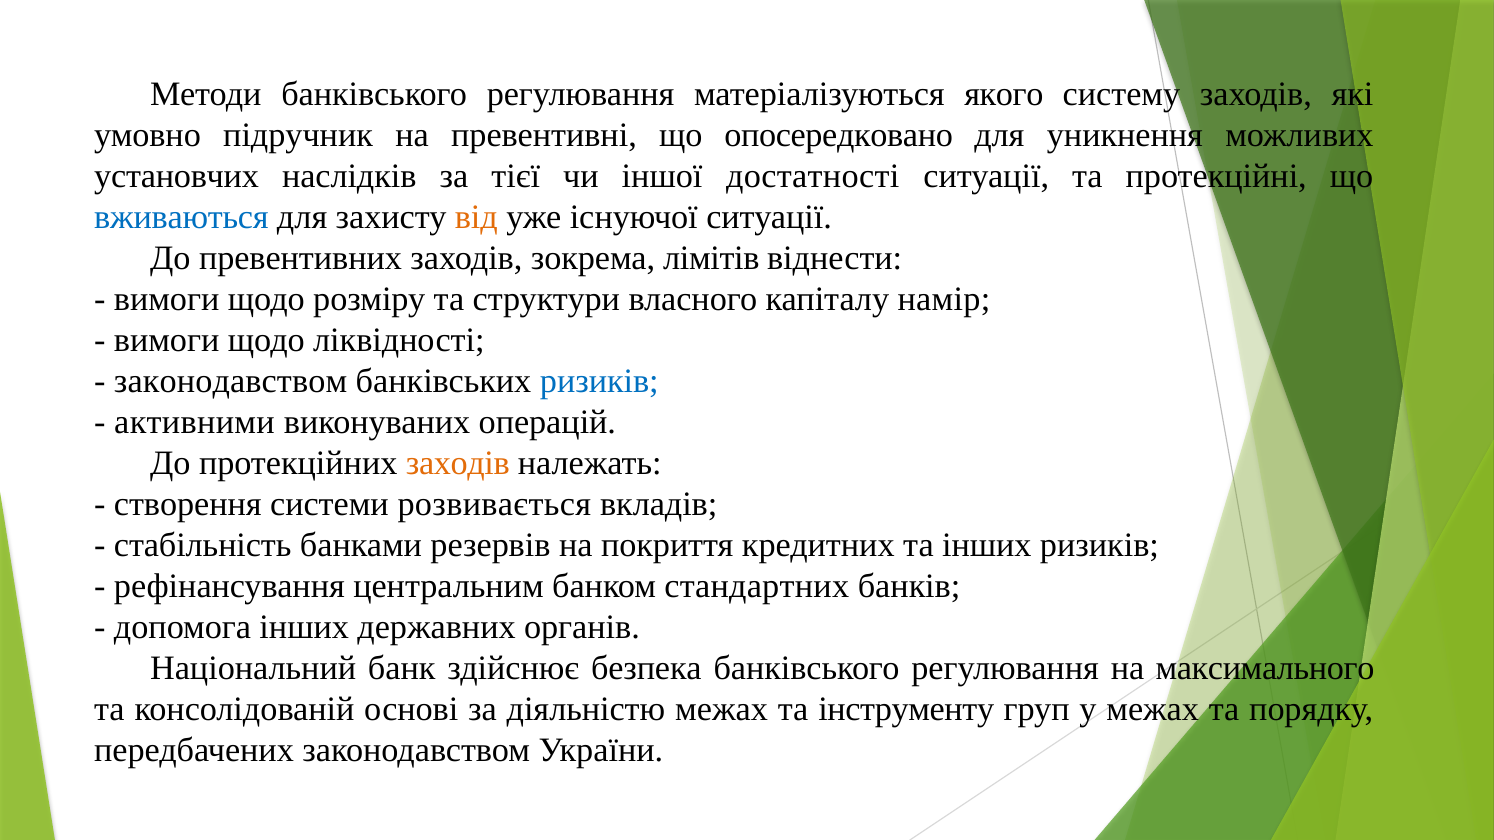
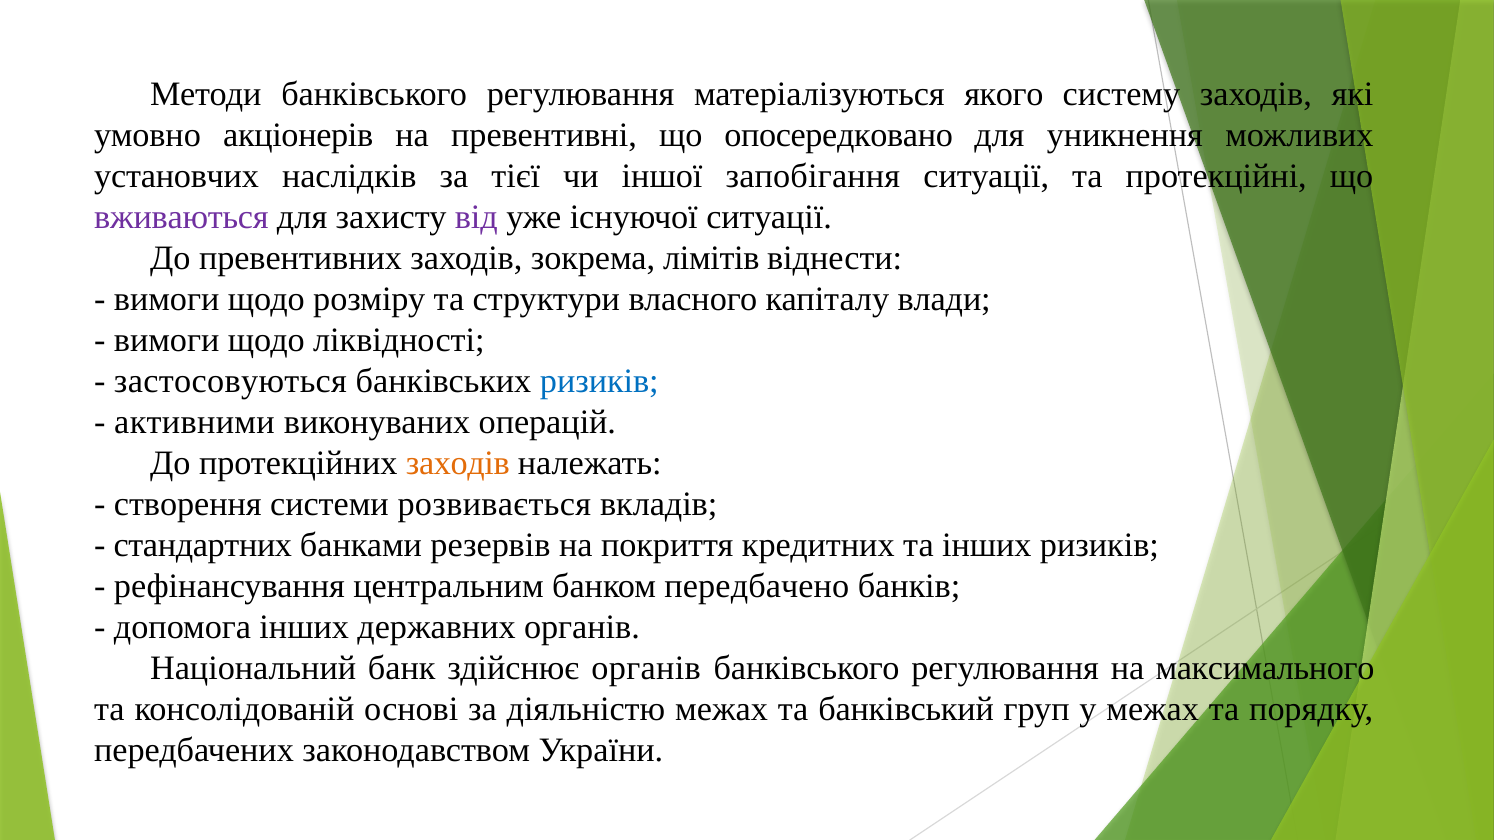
підручник: підручник -> акціонерів (298, 135)
достатності: достатності -> запобігання (813, 176)
вживаються colour: blue -> purple (181, 217)
від colour: orange -> purple (476, 217)
намір: намір -> влади (944, 299)
законодавством: законодавством -> застосовуються (230, 381)
стабільність: стабільність -> стандартних (203, 545)
стандартних: стандартних -> передбачено (757, 586)
здійснює безпека: безпека -> органів (646, 668)
інструменту: інструменту -> банківський (906, 709)
